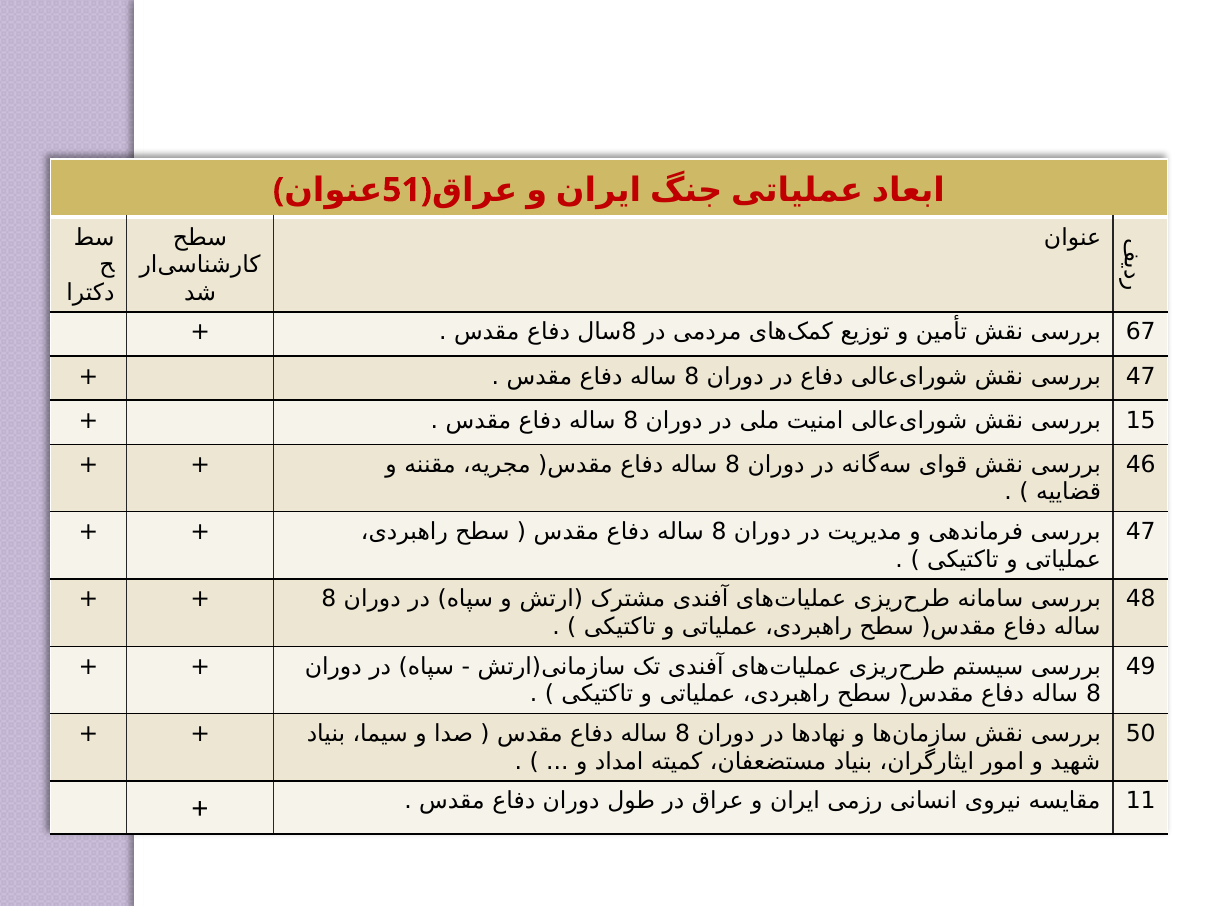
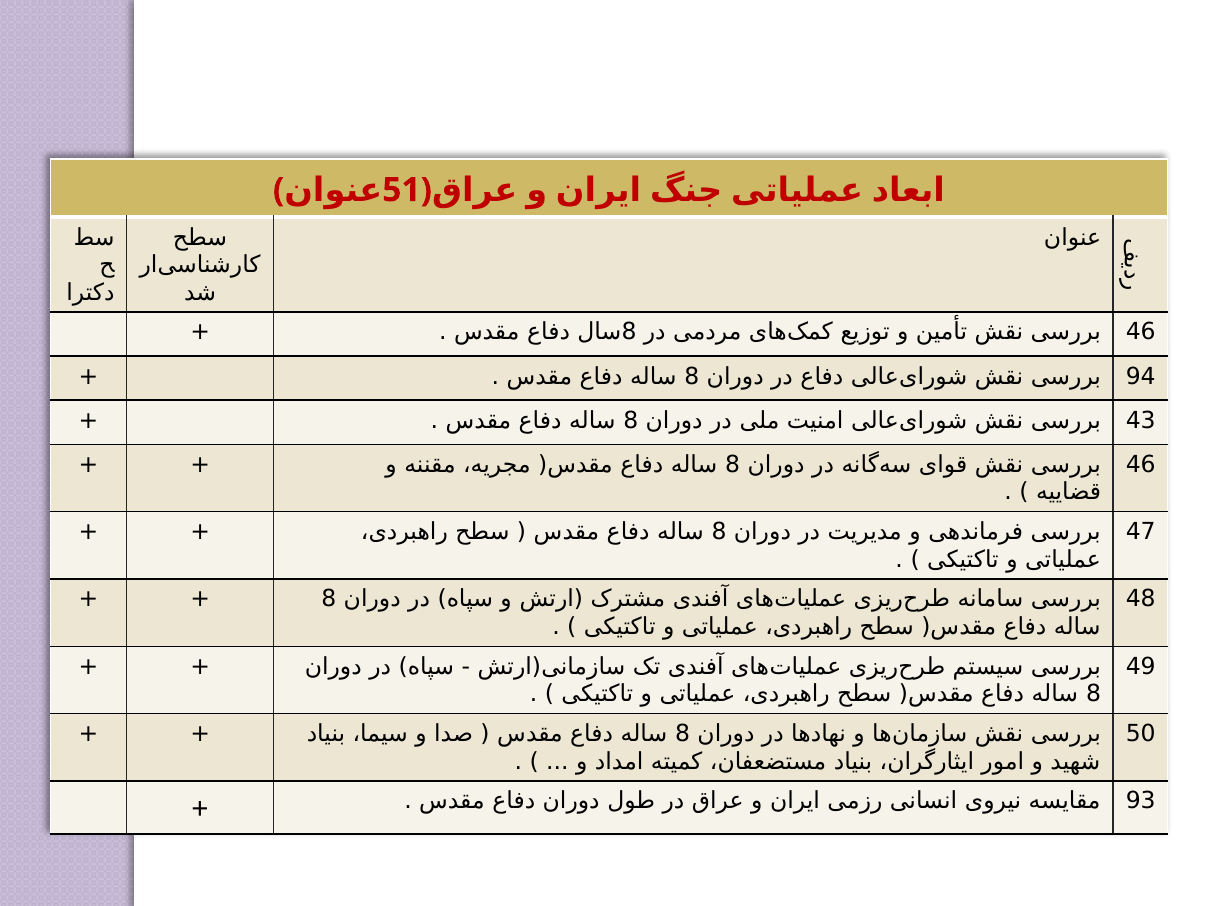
67: 67 -> 46 (1141, 332)
47: 47 -> 94 (1141, 376)
15: 15 -> 43 (1141, 420)
11: 11 -> 93 (1141, 801)
